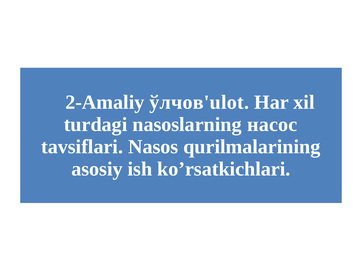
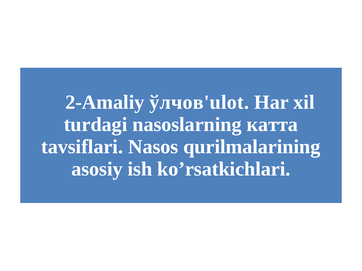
насос: насос -> катта (272, 125)
